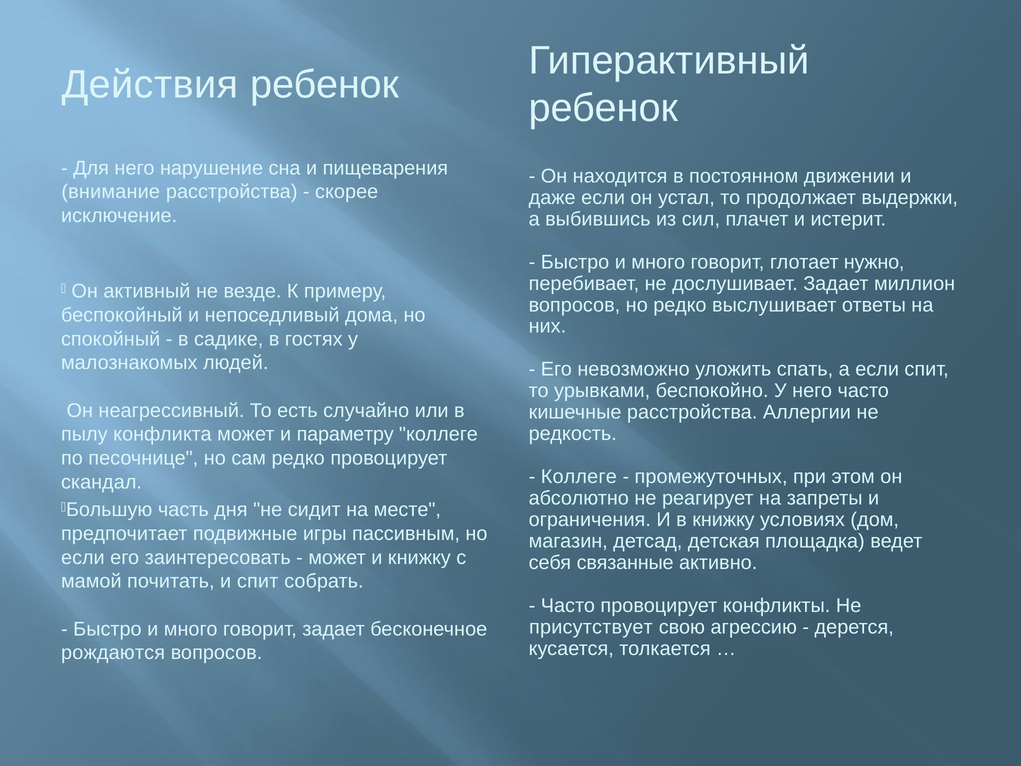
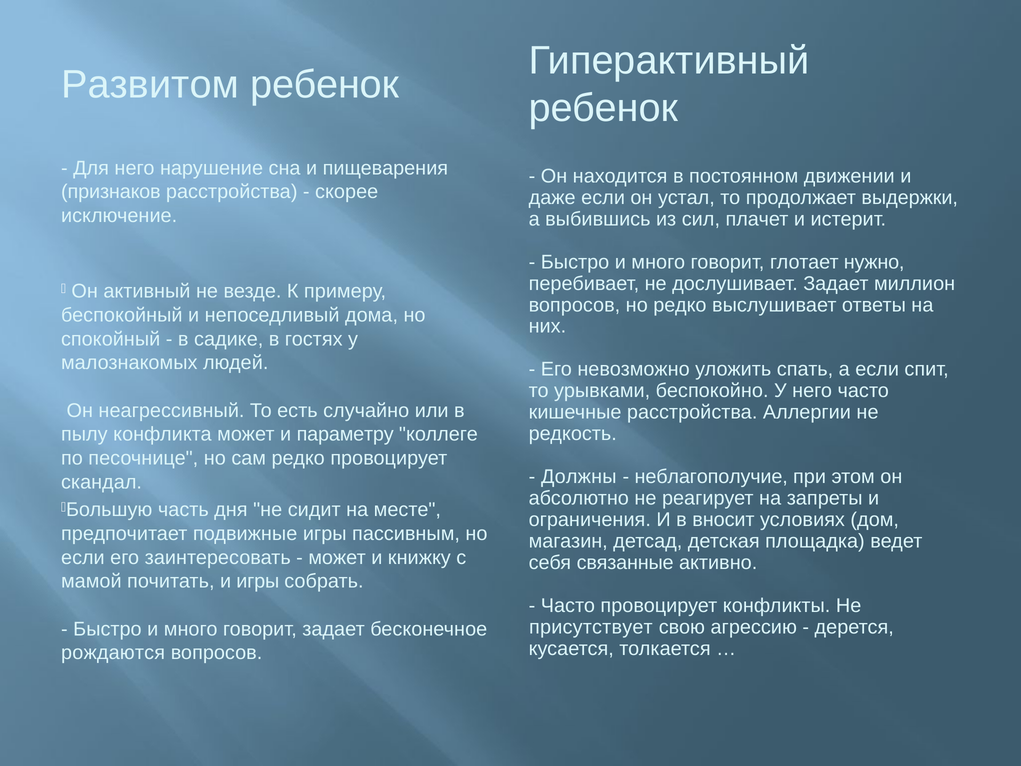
Действия: Действия -> Развитом (150, 84)
внимание: внимание -> признаков (111, 192)
Коллеге: Коллеге -> Должны (579, 477)
промежуточных: промежуточных -> неблагополучие (711, 477)
в книжку: книжку -> вносит (723, 520)
и спит: спит -> игры (258, 581)
